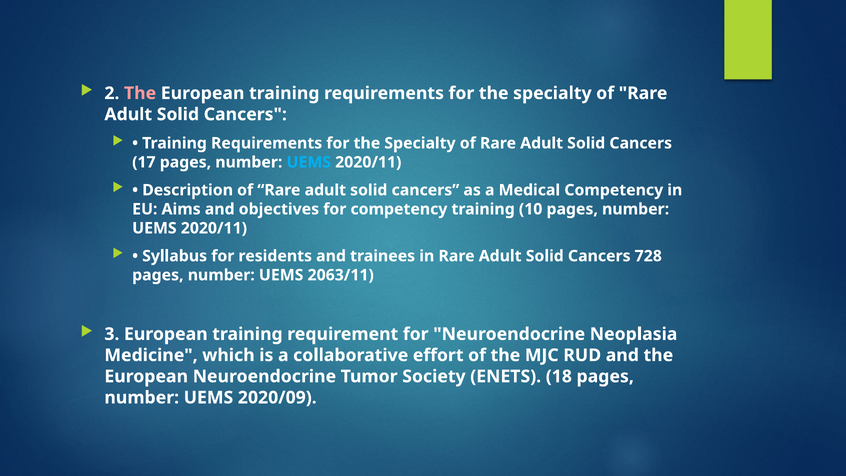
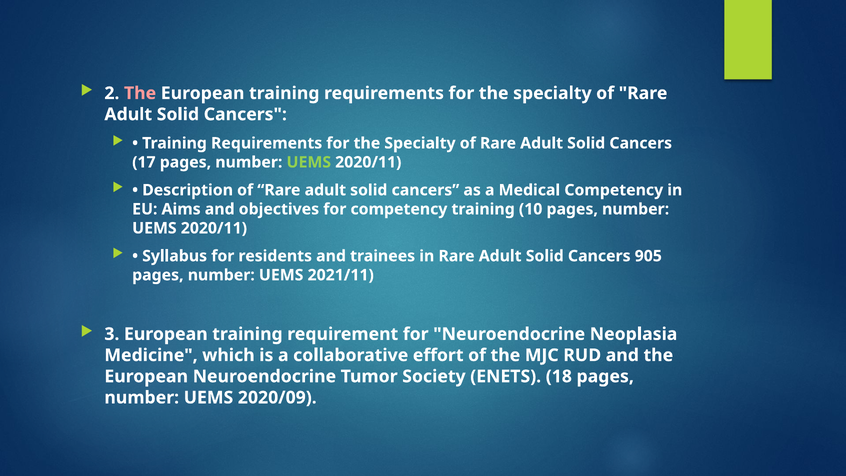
UEMS colour: light blue -> light green (309, 162)
728: 728 -> 905 (648, 256)
2063/11: 2063/11 -> 2021/11 (341, 275)
